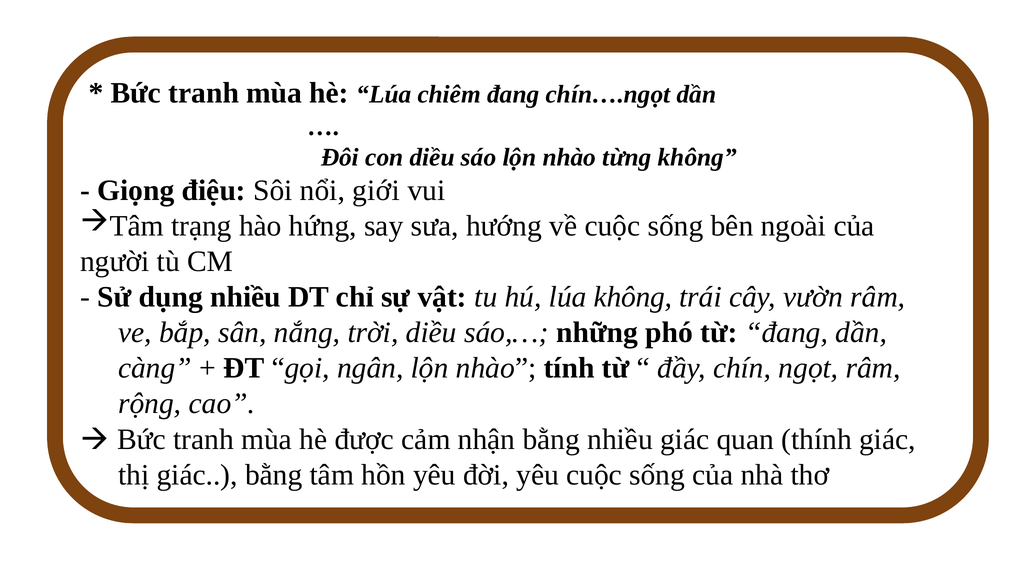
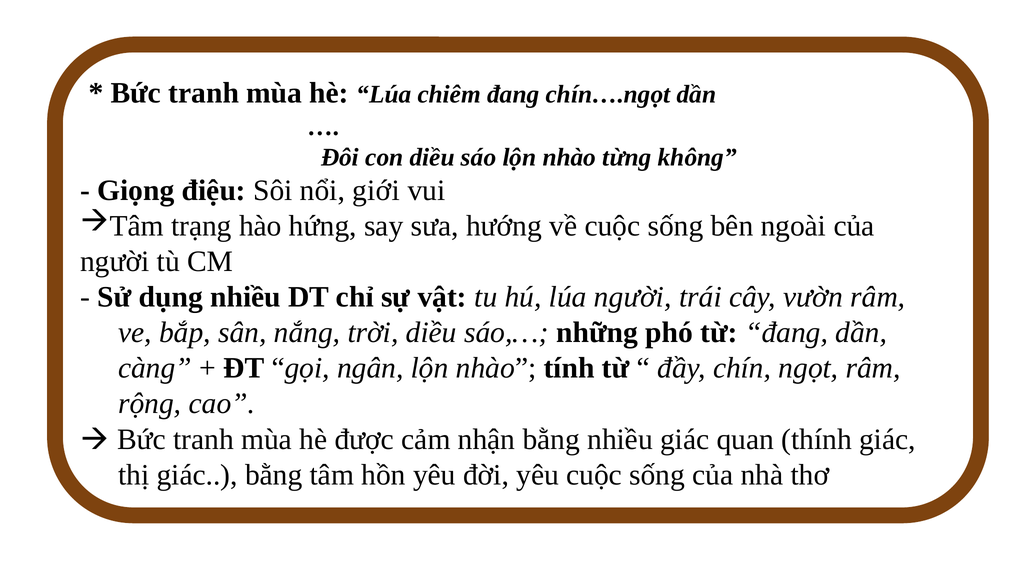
lúa không: không -> người (633, 297)
